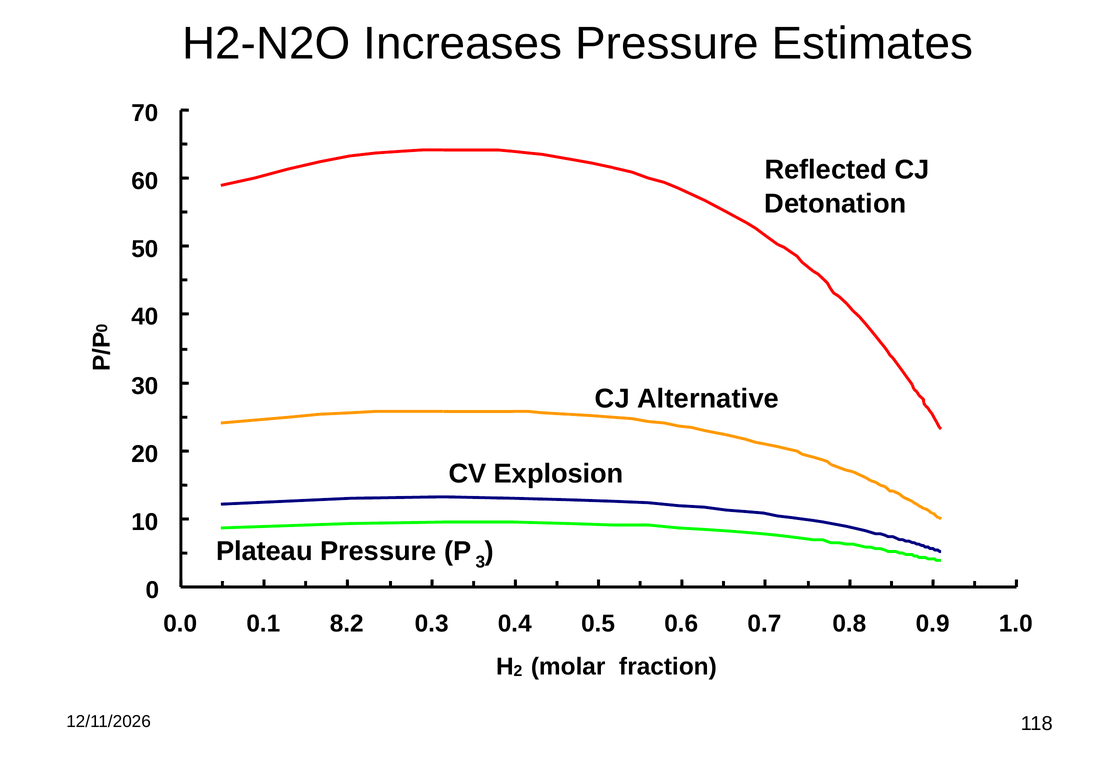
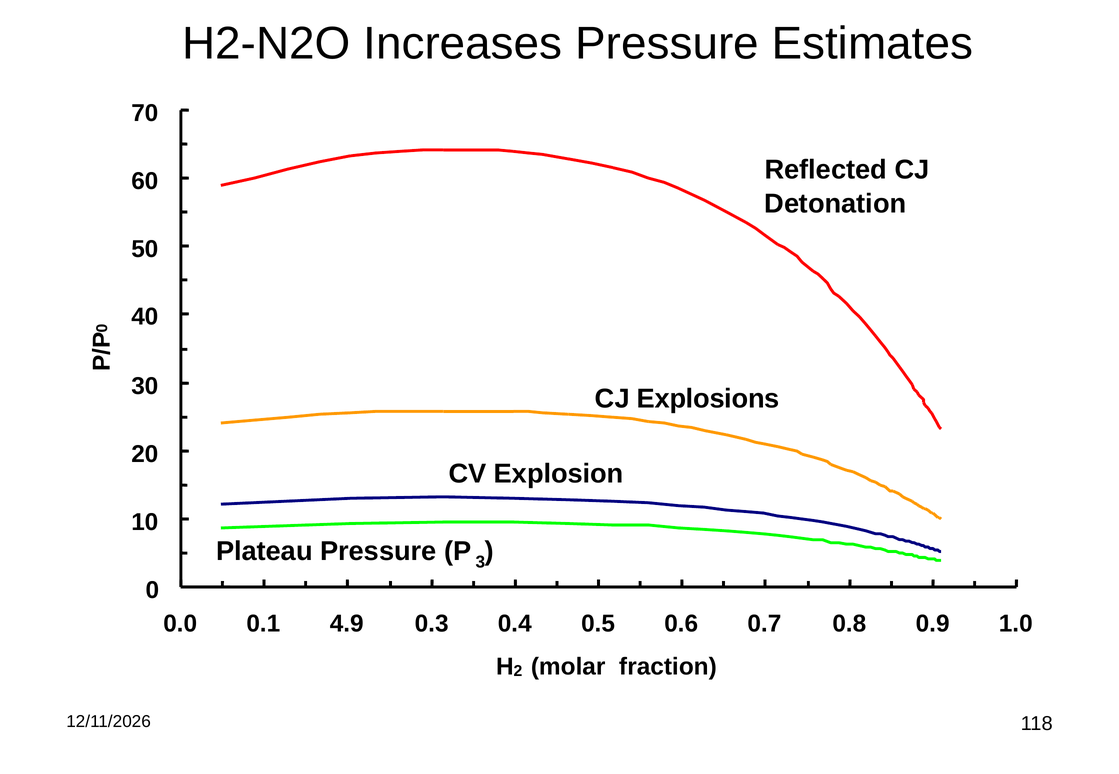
Alternative: Alternative -> Explosions (708, 399)
8.2: 8.2 -> 4.9 (347, 624)
